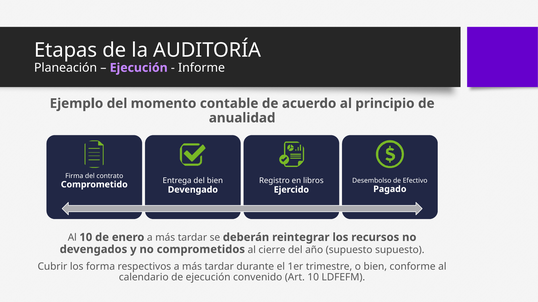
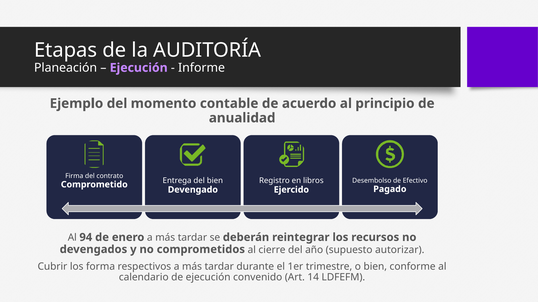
Al 10: 10 -> 94 (86, 238)
supuesto supuesto: supuesto -> autorizar (400, 250)
Art 10: 10 -> 14 (313, 278)
